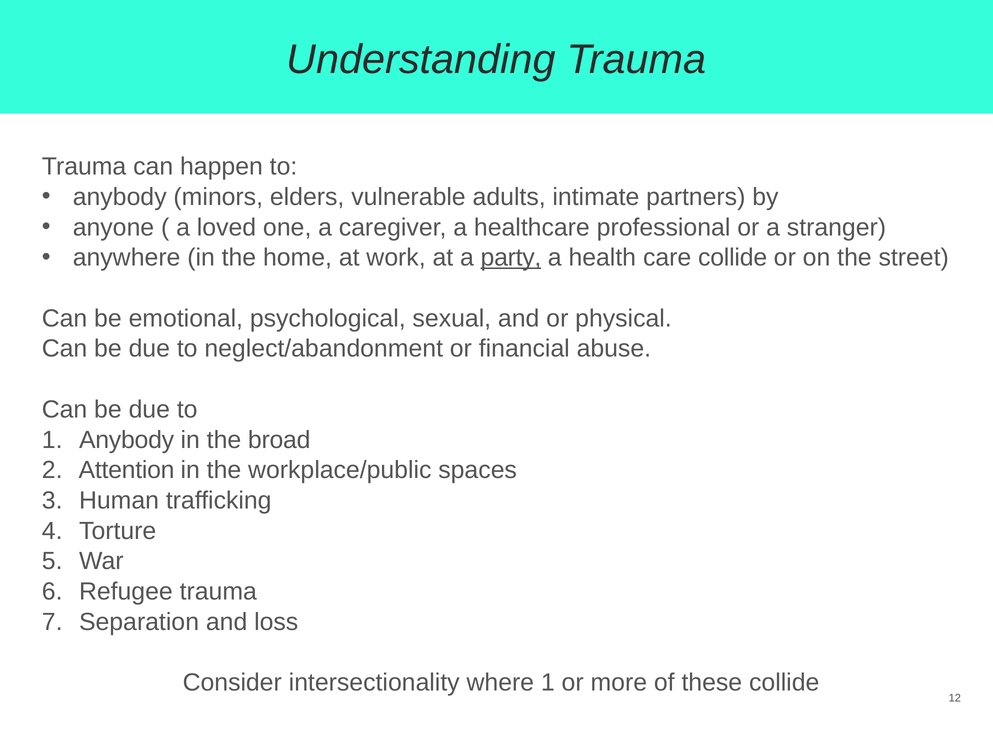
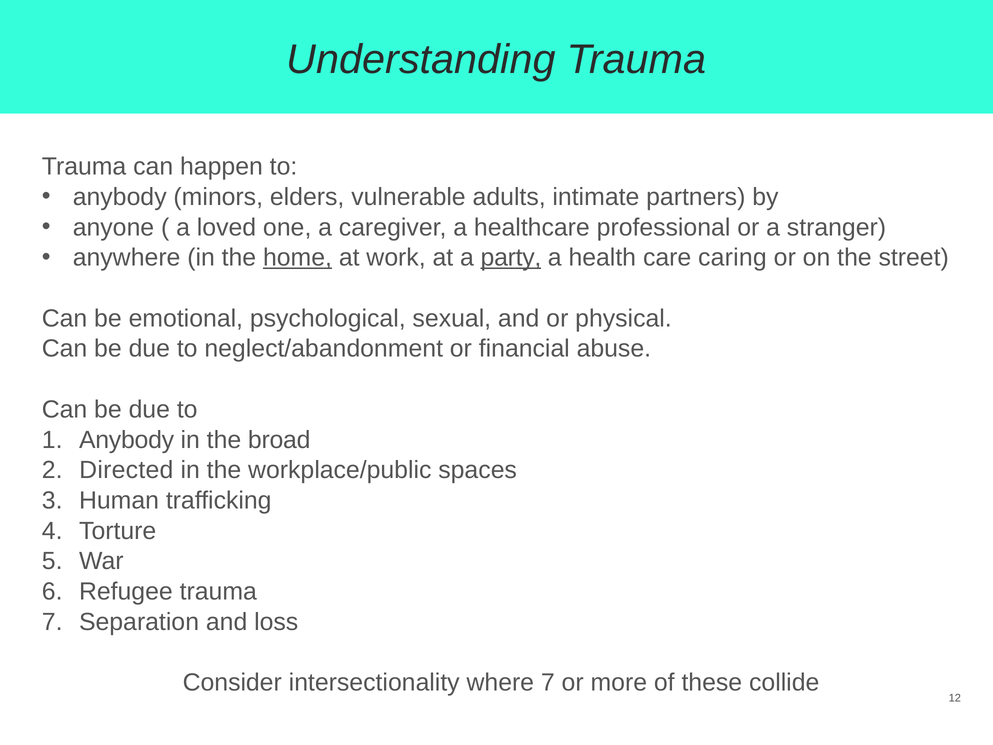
home underline: none -> present (297, 258)
care collide: collide -> caring (732, 258)
Attention: Attention -> Directed (126, 470)
where 1: 1 -> 7 (548, 682)
